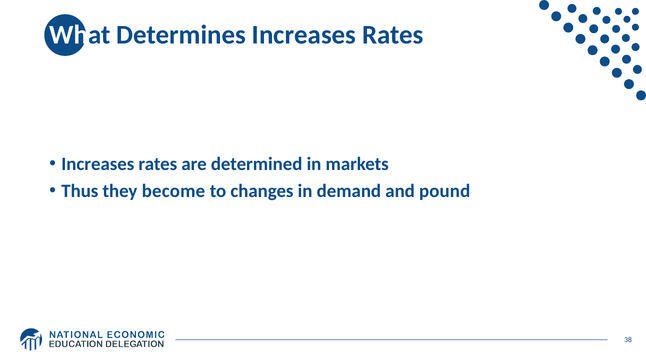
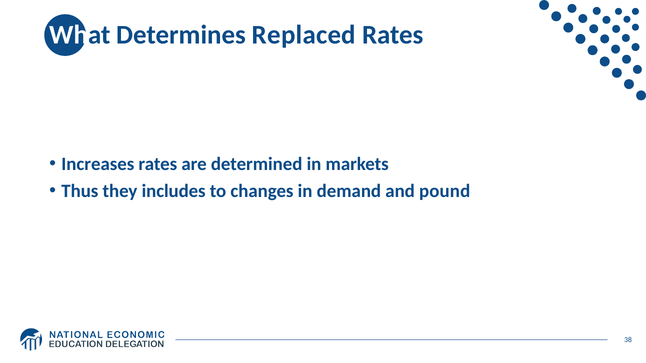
Determines Increases: Increases -> Replaced (304, 35)
become: become -> includes (174, 191)
